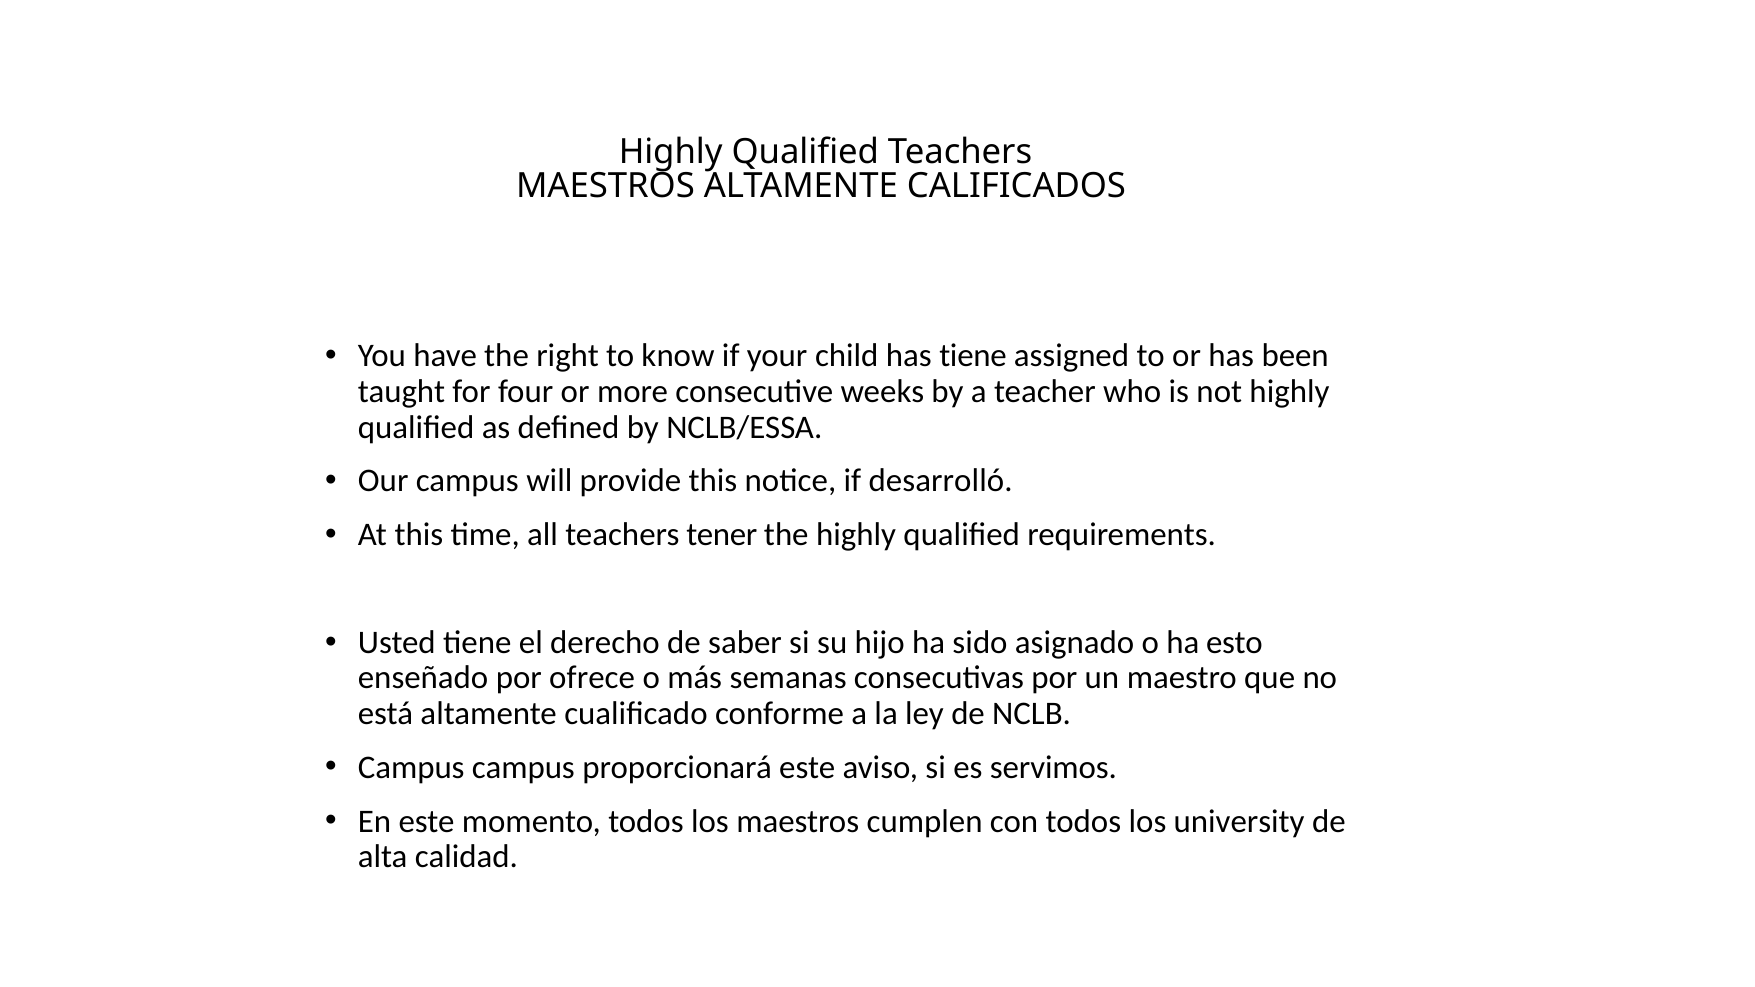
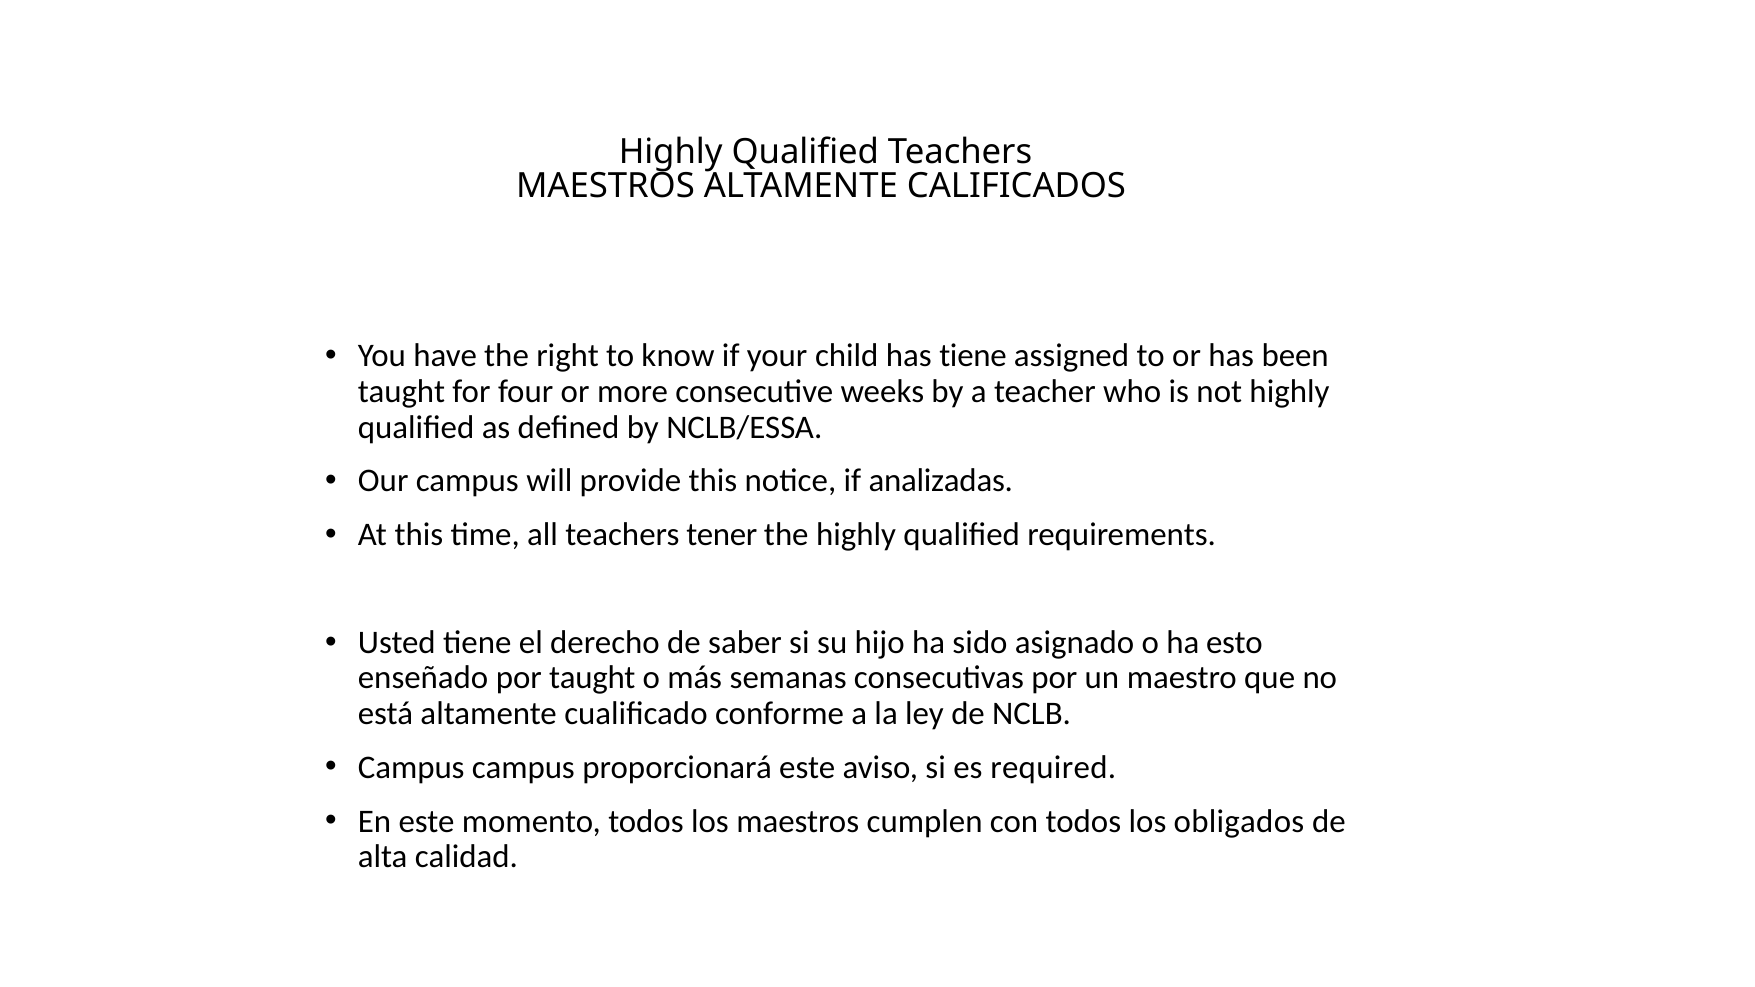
desarrolló: desarrolló -> analizadas (941, 481)
por ofrece: ofrece -> taught (592, 678)
servimos: servimos -> required (1053, 767)
university: university -> obligados (1239, 821)
